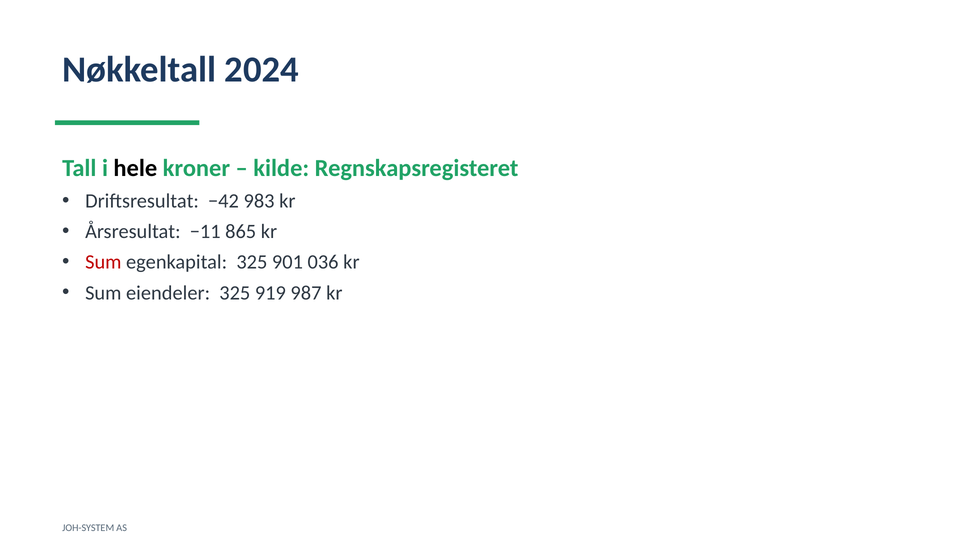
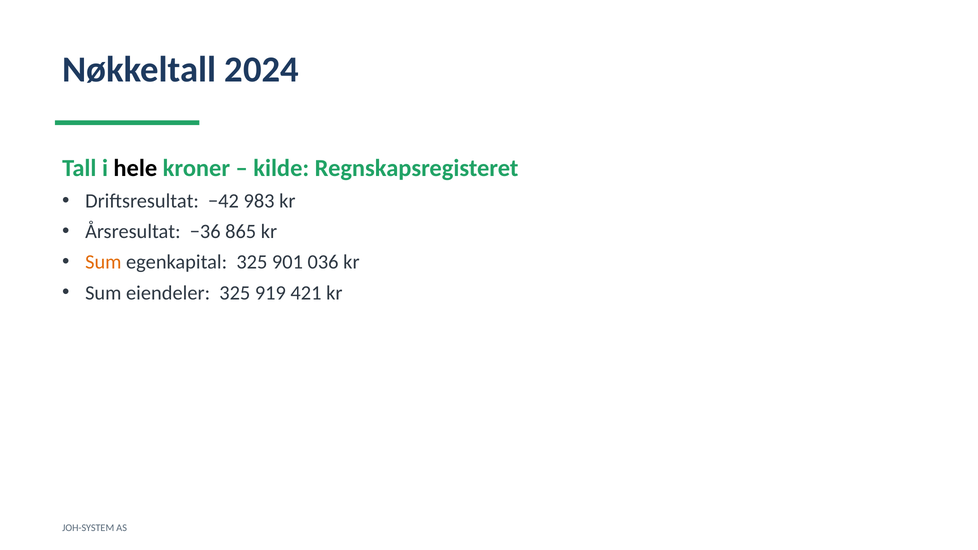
−11: −11 -> −36 (205, 232)
Sum colour: red -> orange (103, 262)
987: 987 -> 421 (306, 293)
